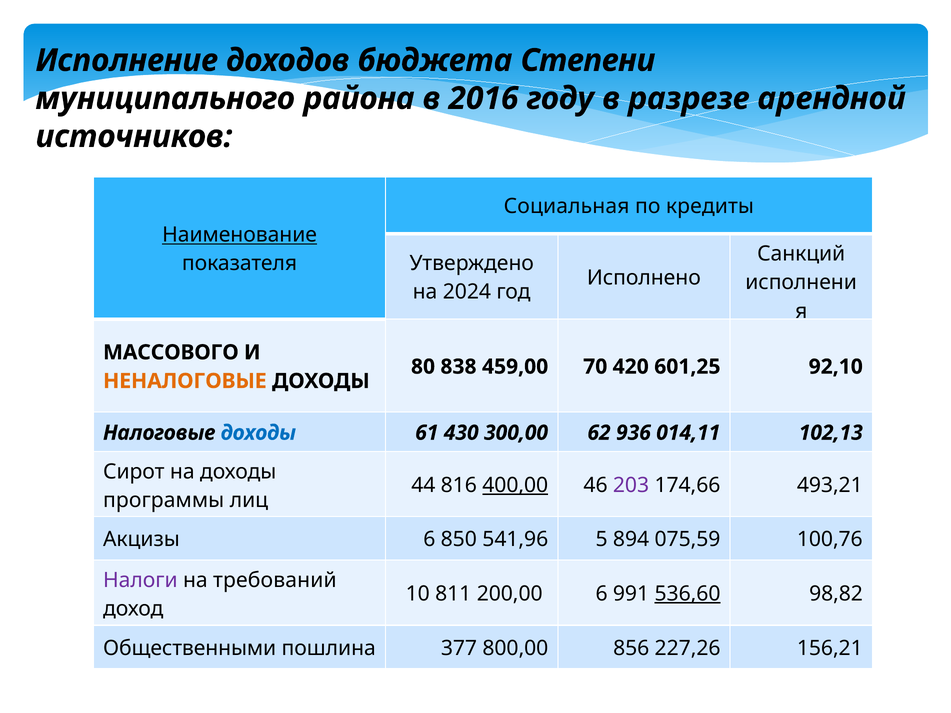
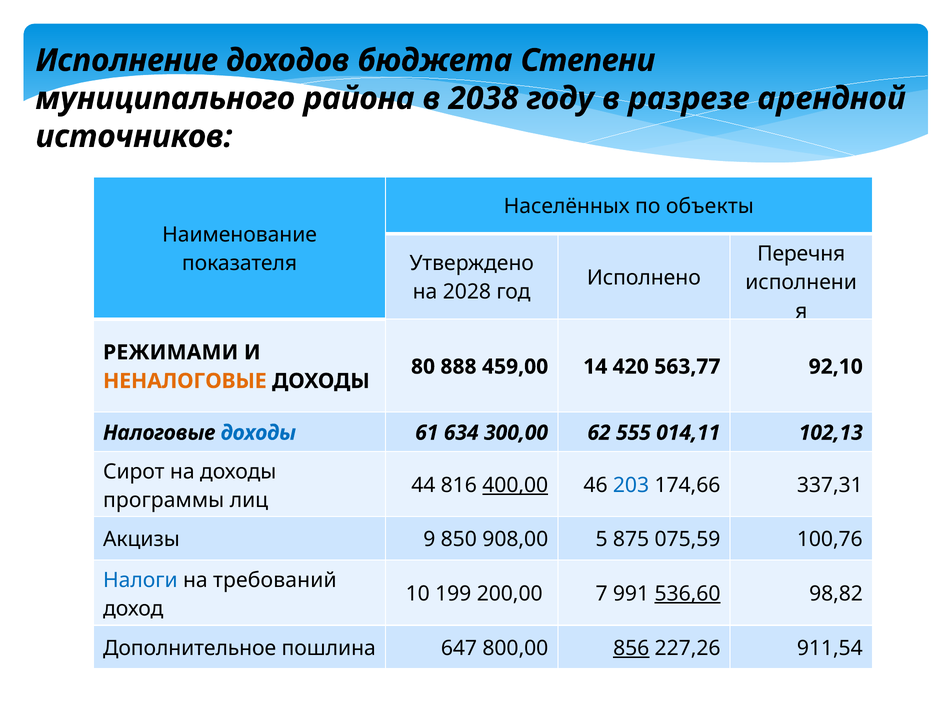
2016: 2016 -> 2038 (483, 99)
Социальная: Социальная -> Населённых (567, 206)
кредиты: кредиты -> объекты (710, 206)
Наименование underline: present -> none (240, 235)
Санкций: Санкций -> Перечня (801, 254)
2024: 2024 -> 2028 (467, 292)
МАССОВОГО: МАССОВОГО -> РЕЖИМАМИ (171, 353)
838: 838 -> 888 (458, 367)
70: 70 -> 14 (595, 367)
601,25: 601,25 -> 563,77 (687, 367)
430: 430 -> 634 (461, 433)
936: 936 -> 555 (633, 433)
203 colour: purple -> blue (631, 485)
493,21: 493,21 -> 337,31 (830, 485)
Акцизы 6: 6 -> 9 (429, 540)
541,96: 541,96 -> 908,00 (515, 540)
894: 894 -> 875 (631, 540)
Налоги colour: purple -> blue (140, 580)
811: 811 -> 199 (453, 594)
200,00 6: 6 -> 7 (602, 594)
Общественными: Общественными -> Дополнительное (190, 648)
377: 377 -> 647 (459, 648)
856 underline: none -> present (631, 648)
156,21: 156,21 -> 911,54 (830, 648)
